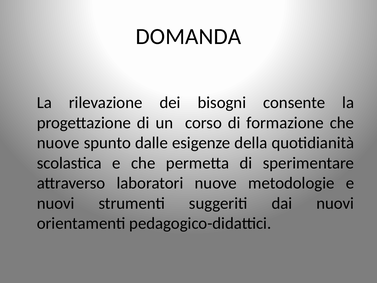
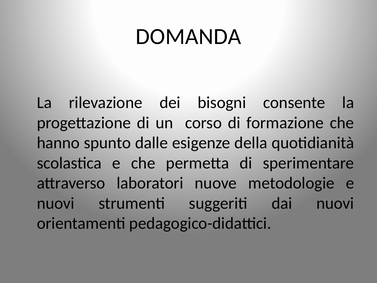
nuove: nuove -> hanno (58, 143)
